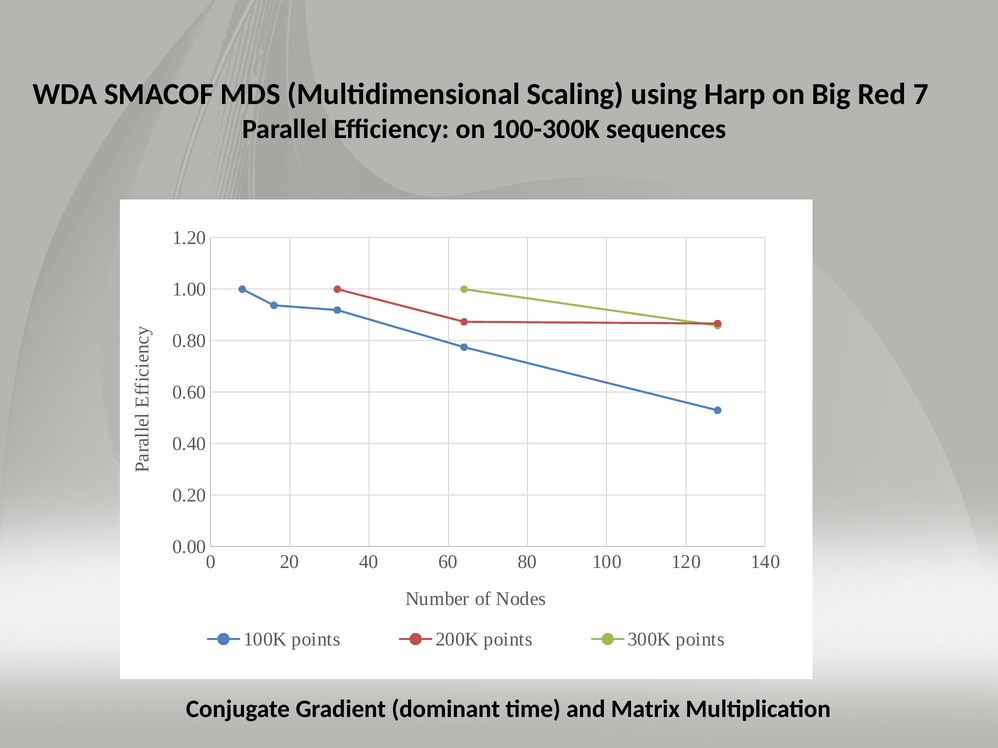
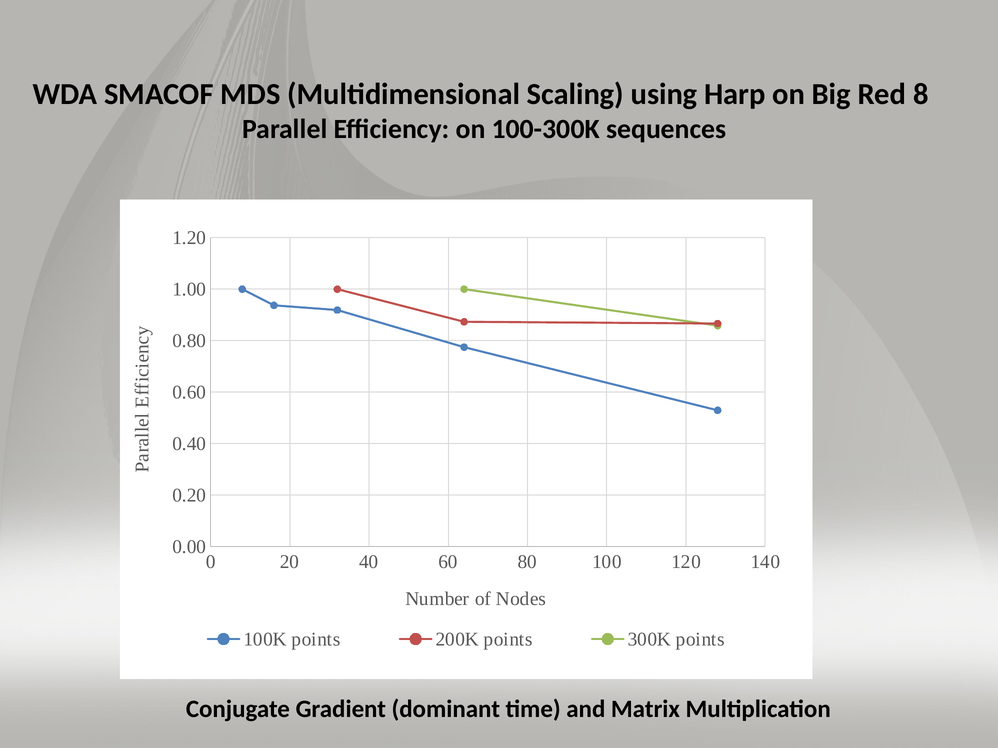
7: 7 -> 8 (921, 94)
